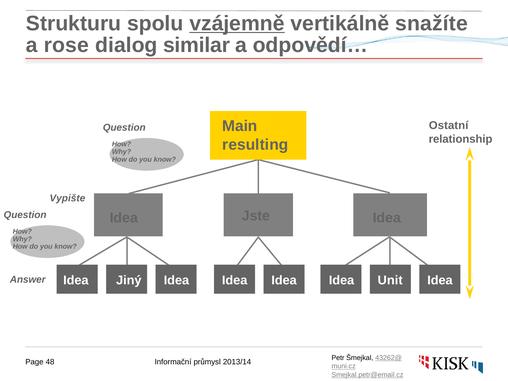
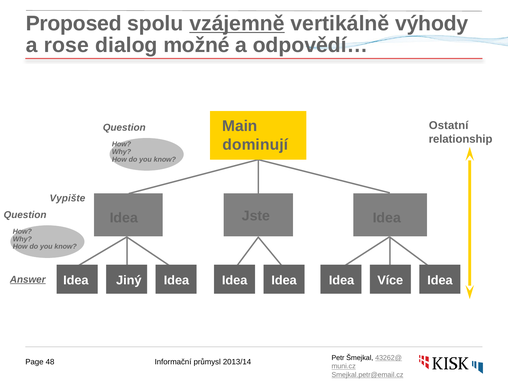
Strukturu: Strukturu -> Proposed (74, 23)
snažíte: snažíte -> výhody (432, 23)
similar: similar -> možné (196, 45)
resulting: resulting -> dominují (255, 145)
Unit: Unit -> Více (390, 280)
Answer underline: none -> present (28, 279)
